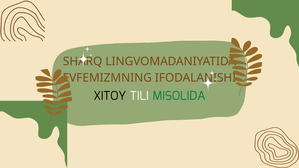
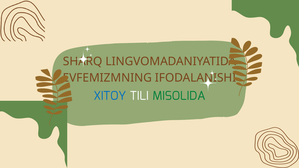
XITOY colour: black -> blue (110, 96)
